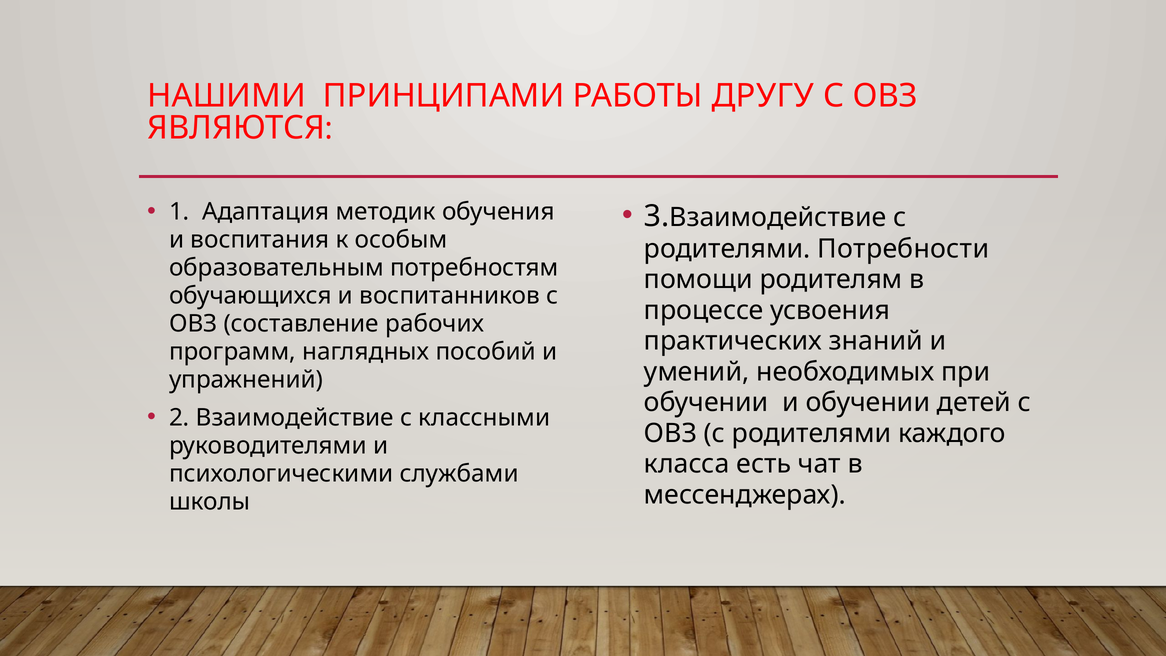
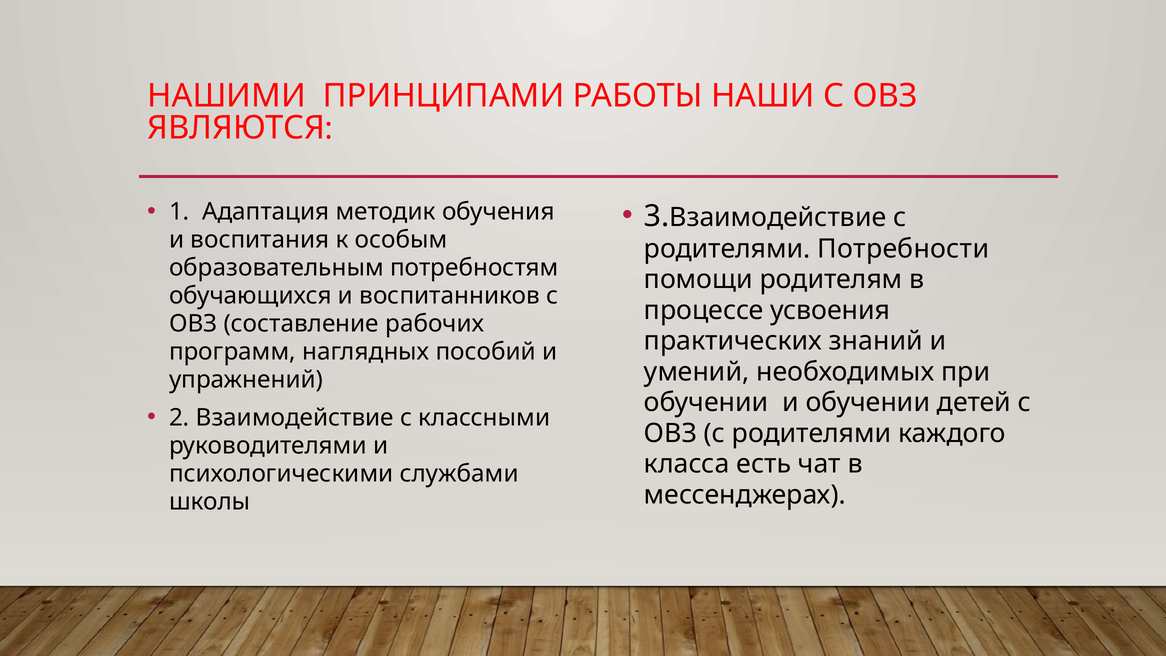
ДРУГУ: ДРУГУ -> НАШИ (763, 96)
